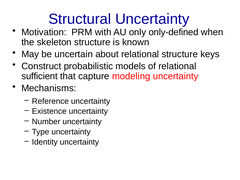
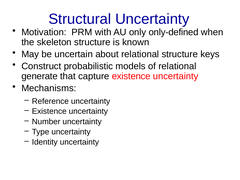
sufficient: sufficient -> generate (40, 76)
capture modeling: modeling -> existence (131, 76)
